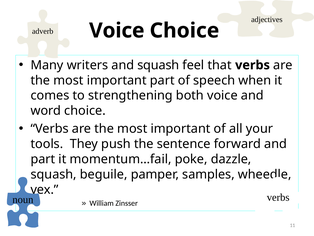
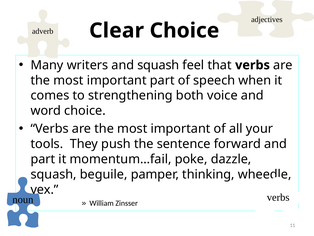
Voice: Voice -> Clear (117, 31)
samples: samples -> thinking (208, 174)
